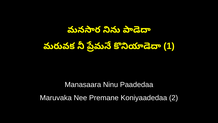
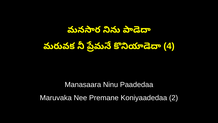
1: 1 -> 4 (169, 46)
